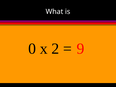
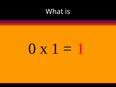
x 2: 2 -> 1 (55, 49)
9: 9 -> 1 (80, 49)
